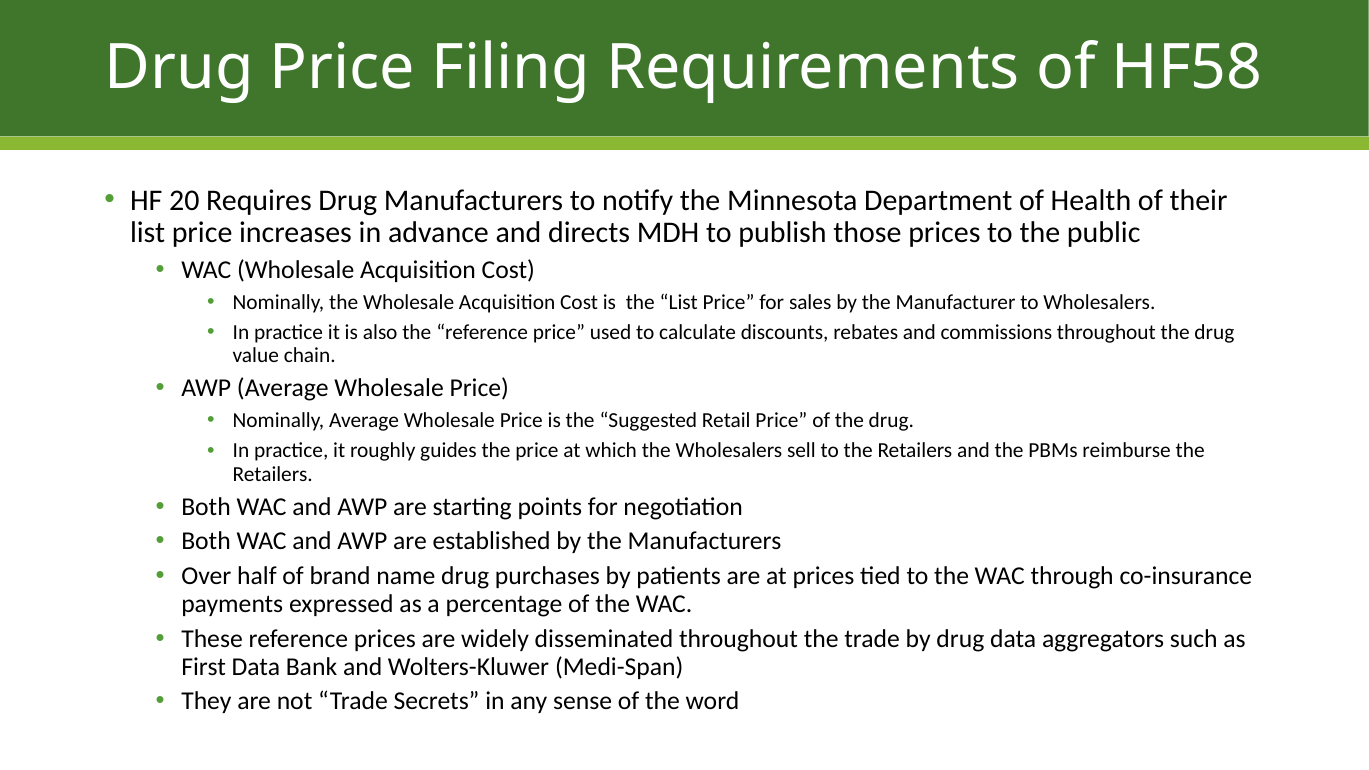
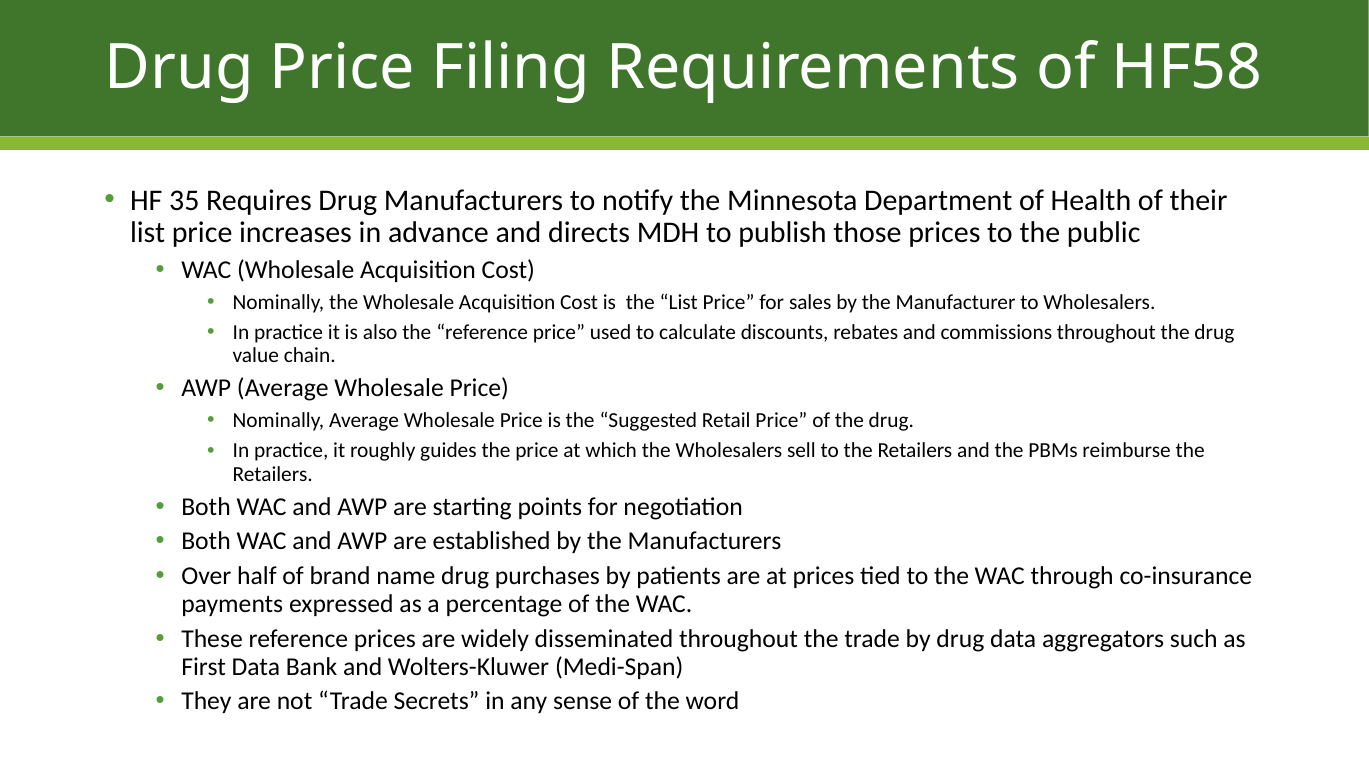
20: 20 -> 35 (184, 200)
